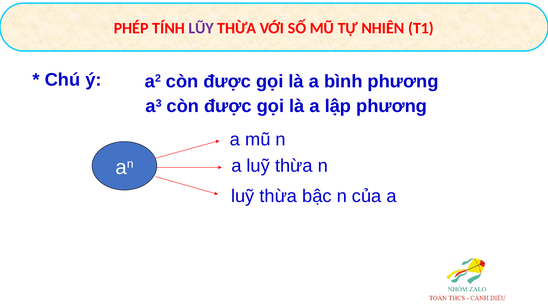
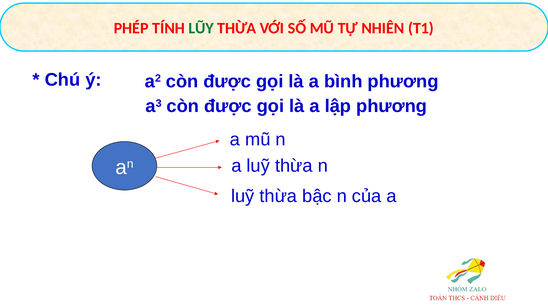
LŨY colour: purple -> green (201, 28)
